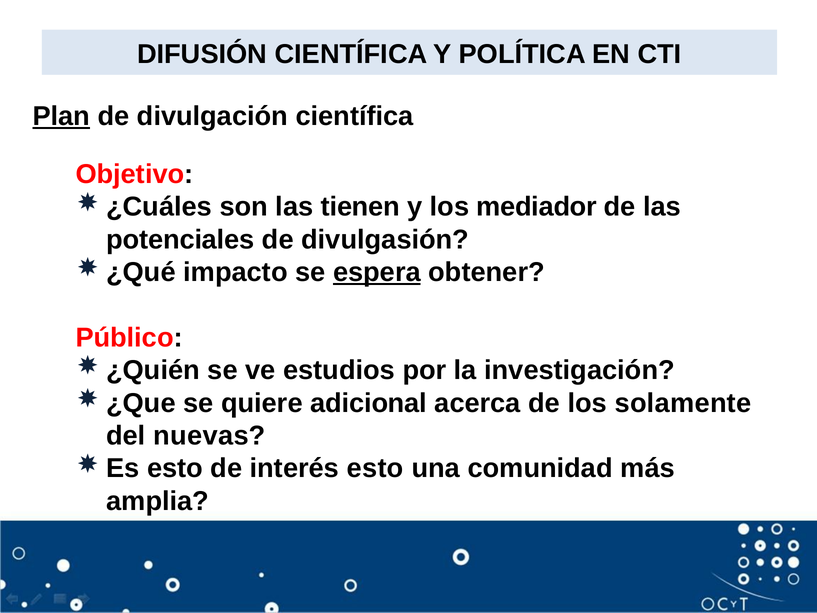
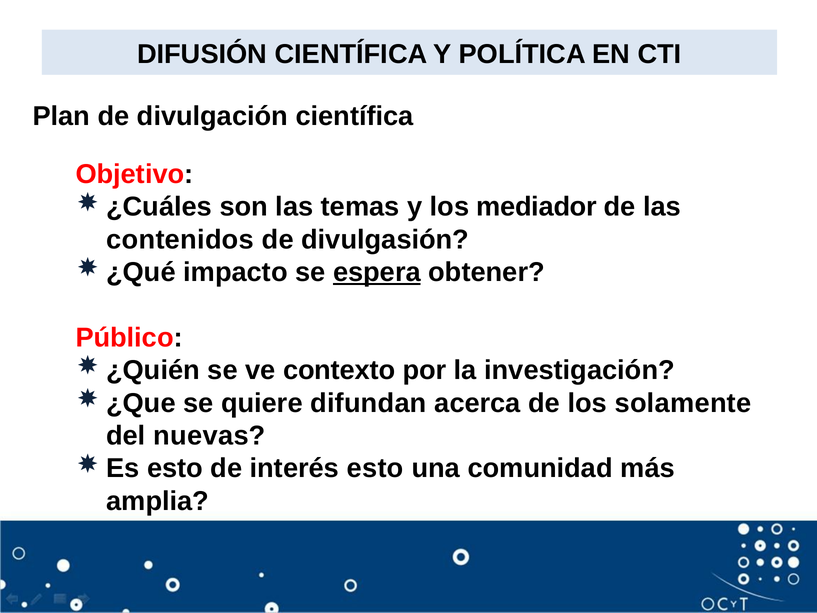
Plan underline: present -> none (61, 116)
tienen: tienen -> temas (360, 207)
potenciales: potenciales -> contenidos (180, 240)
estudios: estudios -> contexto (339, 370)
adicional: adicional -> difundan (368, 403)
